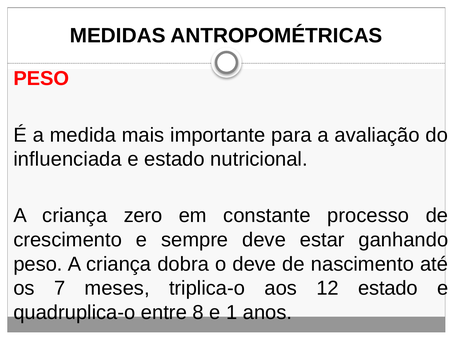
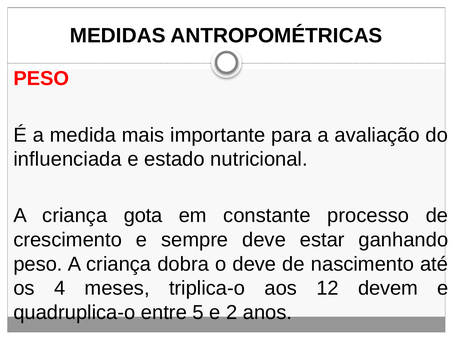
zero: zero -> gota (143, 216)
7: 7 -> 4 (60, 288)
12 estado: estado -> devem (388, 288)
8: 8 -> 5 (198, 312)
1: 1 -> 2 (232, 312)
